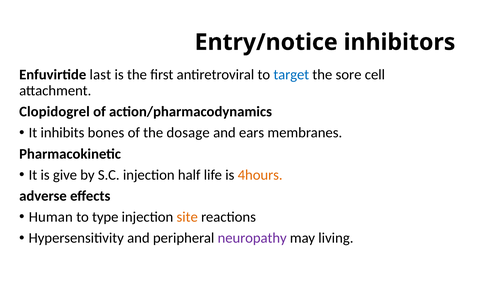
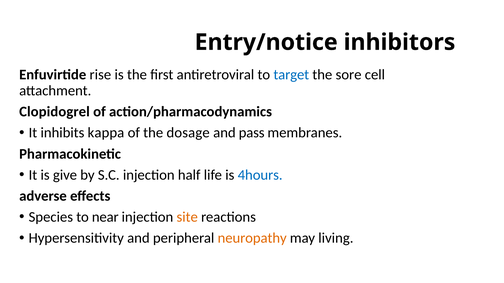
last: last -> rise (100, 75)
bones: bones -> kappa (106, 133)
ears: ears -> pass (252, 133)
4hours colour: orange -> blue (260, 175)
Human: Human -> Species (51, 217)
type: type -> near (105, 217)
neuropathy colour: purple -> orange (252, 239)
